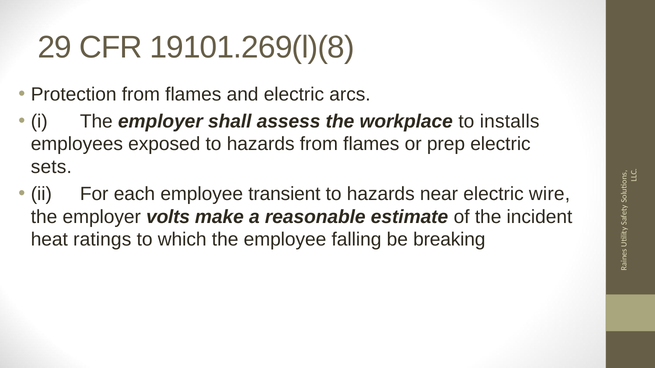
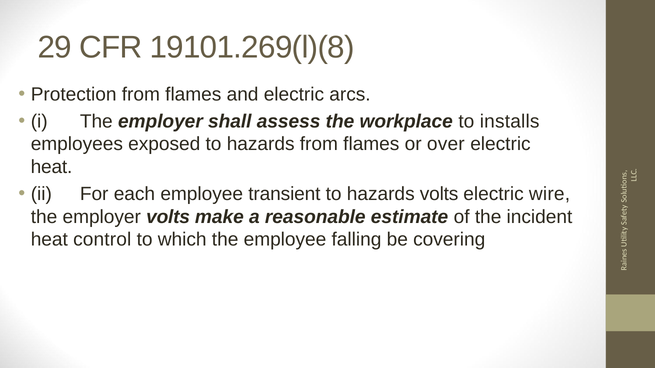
prep: prep -> over (446, 144)
sets: sets -> heat (52, 167)
hazards near: near -> volts (439, 194)
ratings: ratings -> control (102, 240)
breaking: breaking -> covering (449, 240)
